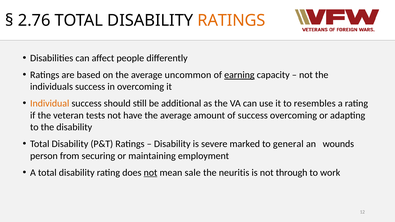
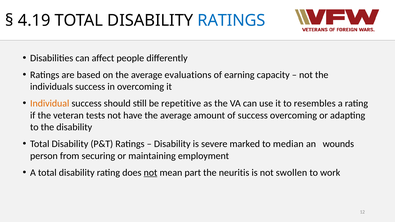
2.76: 2.76 -> 4.19 (34, 20)
RATINGS colour: orange -> blue (231, 20)
uncommon: uncommon -> evaluations (188, 75)
earning underline: present -> none (239, 75)
additional: additional -> repetitive (181, 104)
general: general -> median (288, 144)
sale: sale -> part (193, 173)
through: through -> swollen (291, 173)
